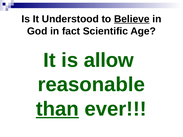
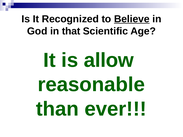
Understood: Understood -> Recognized (70, 19)
fact: fact -> that (71, 31)
than underline: present -> none (57, 109)
